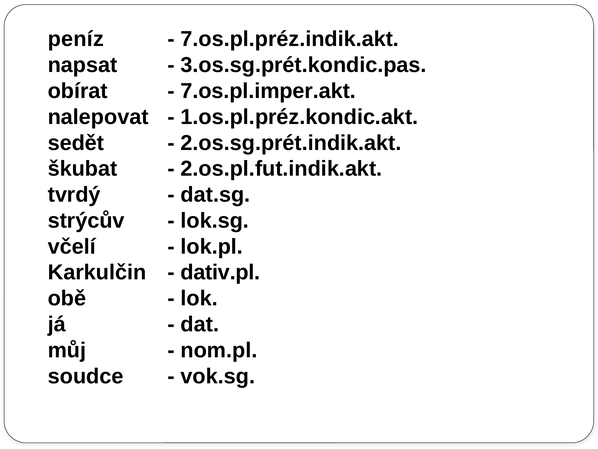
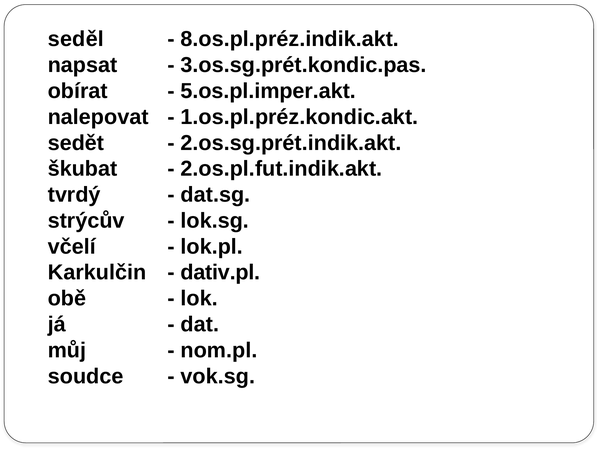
peníz: peníz -> seděl (76, 39)
7.os.pl.préz.indik.akt: 7.os.pl.préz.indik.akt -> 8.os.pl.préz.indik.akt (290, 39)
7.os.pl.imper.akt: 7.os.pl.imper.akt -> 5.os.pl.imper.akt (268, 91)
